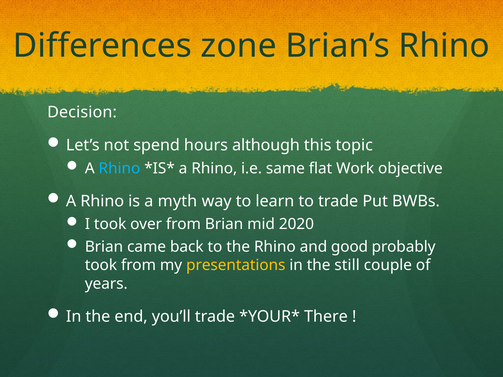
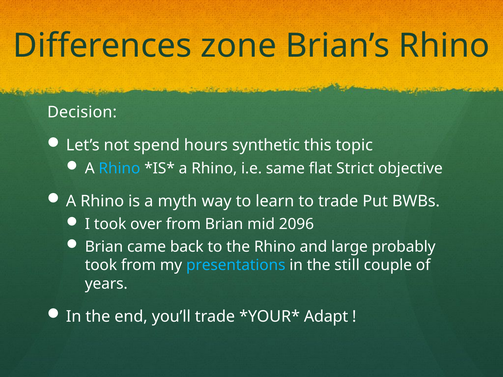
although: although -> synthetic (266, 145)
Work: Work -> Strict (355, 168)
2020: 2020 -> 2096 (296, 224)
good: good -> large (349, 247)
presentations colour: yellow -> light blue (236, 265)
There: There -> Adapt (326, 317)
